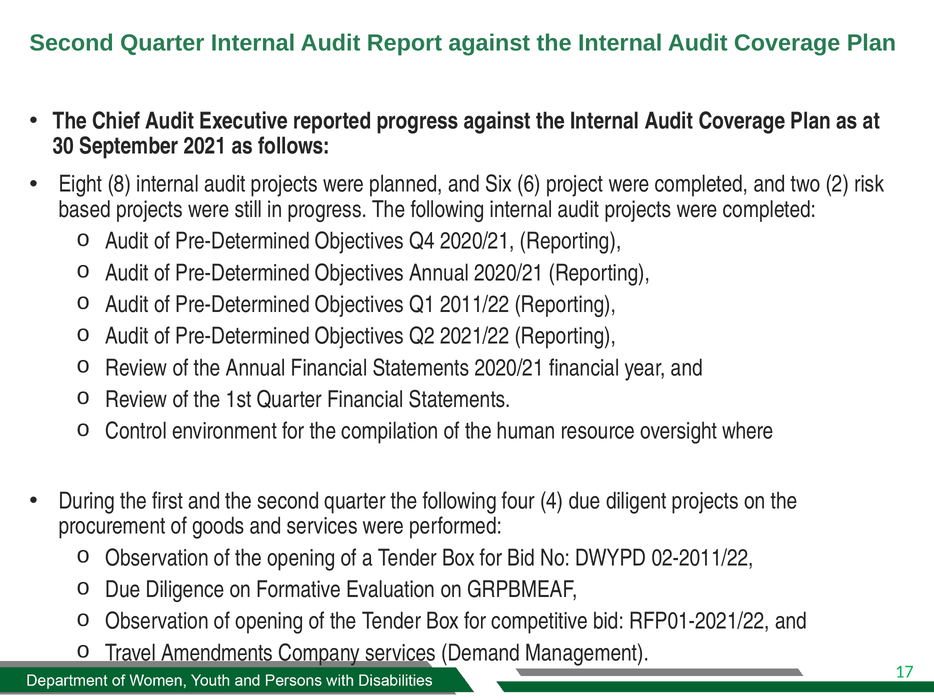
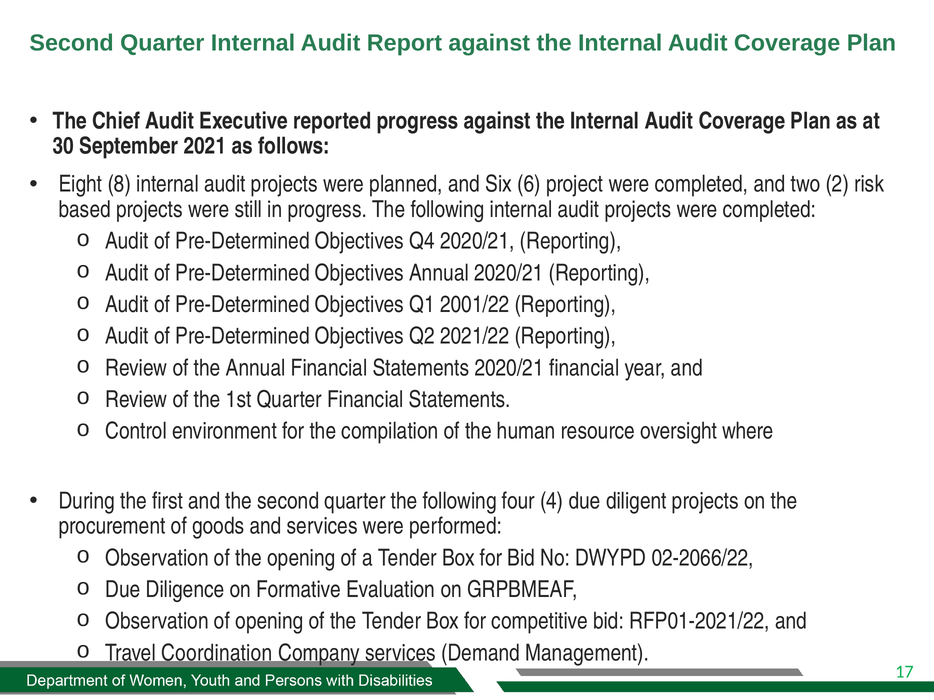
2011/22: 2011/22 -> 2001/22 (475, 305)
02-2011/22: 02-2011/22 -> 02-2066/22 (703, 558)
Amendments: Amendments -> Coordination (217, 653)
